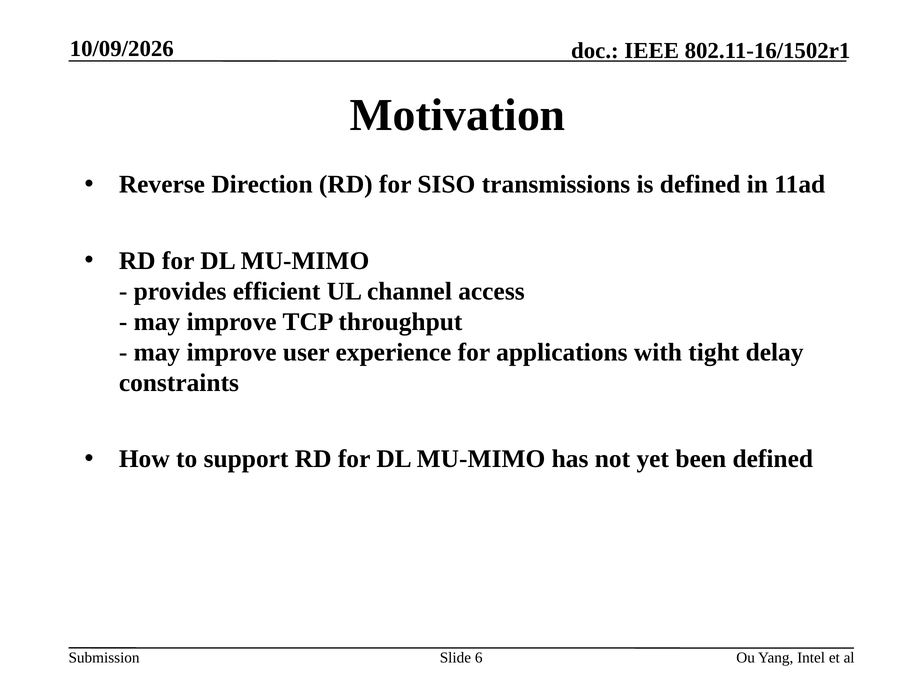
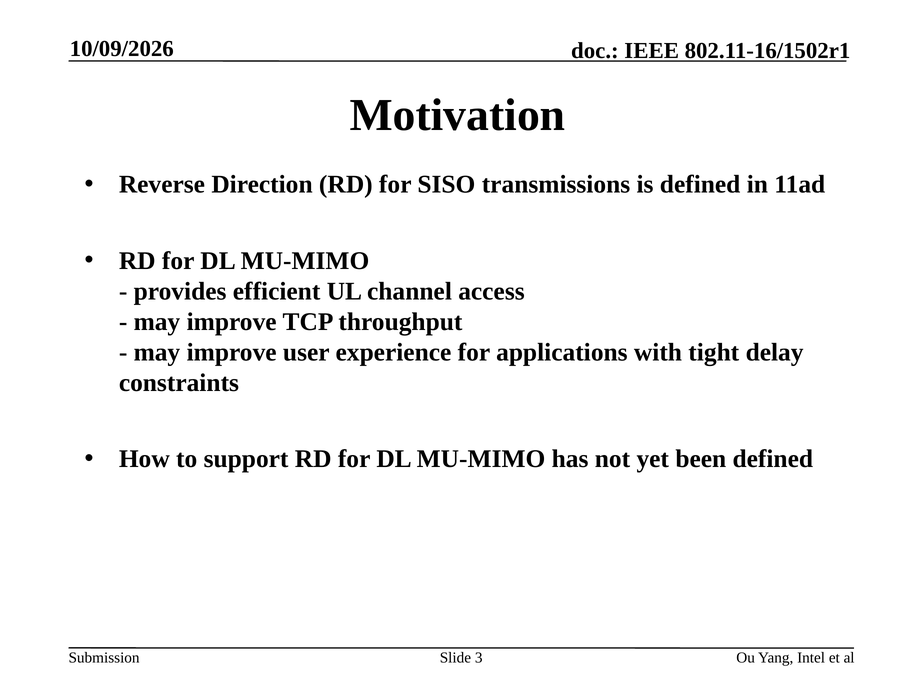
6: 6 -> 3 (479, 658)
